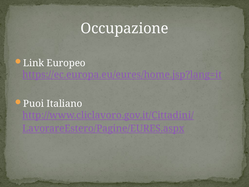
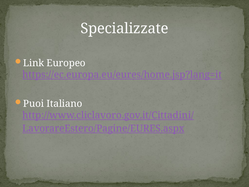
Occupazione: Occupazione -> Specializzate (125, 28)
